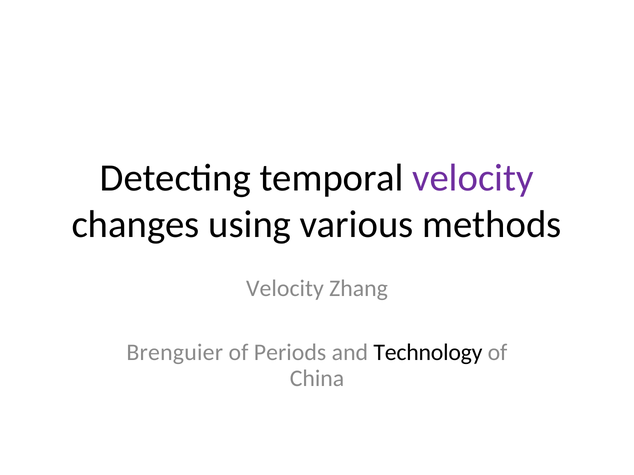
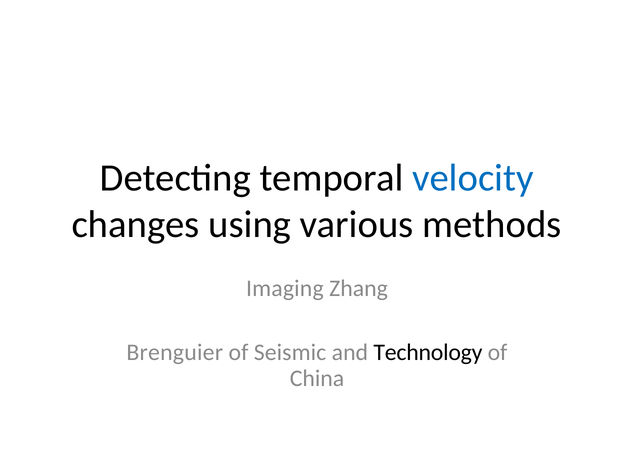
velocity colour: purple -> blue (473, 178)
Velocity: Velocity -> Imaging (285, 289)
Periods: Periods -> Seismic (290, 353)
